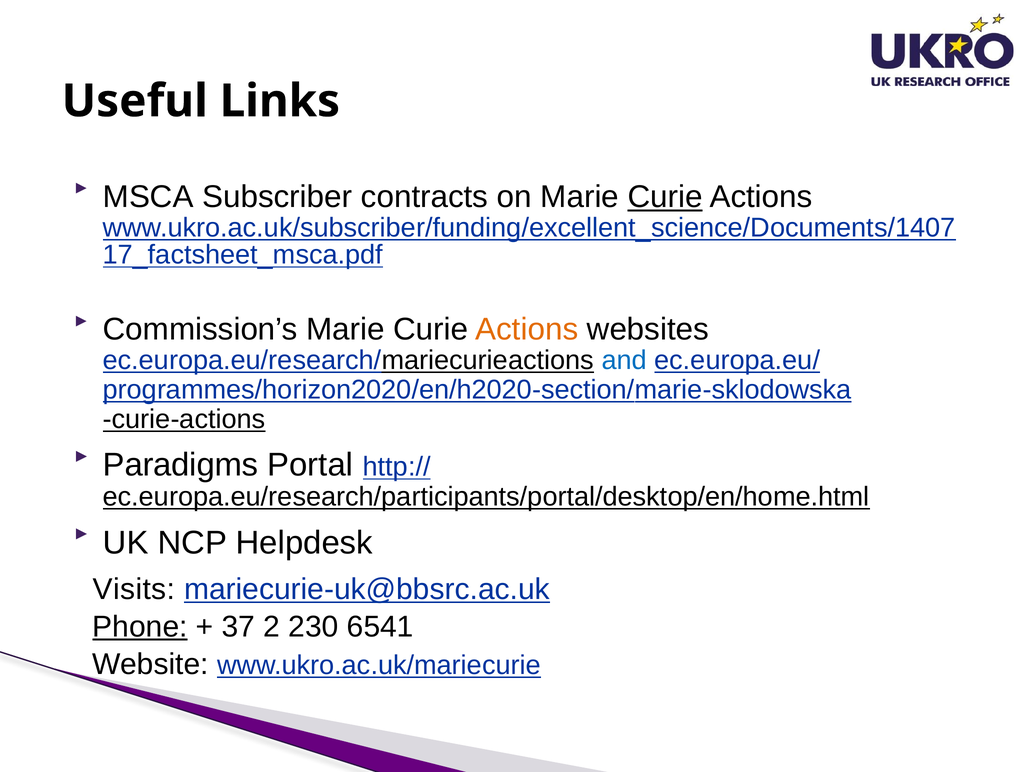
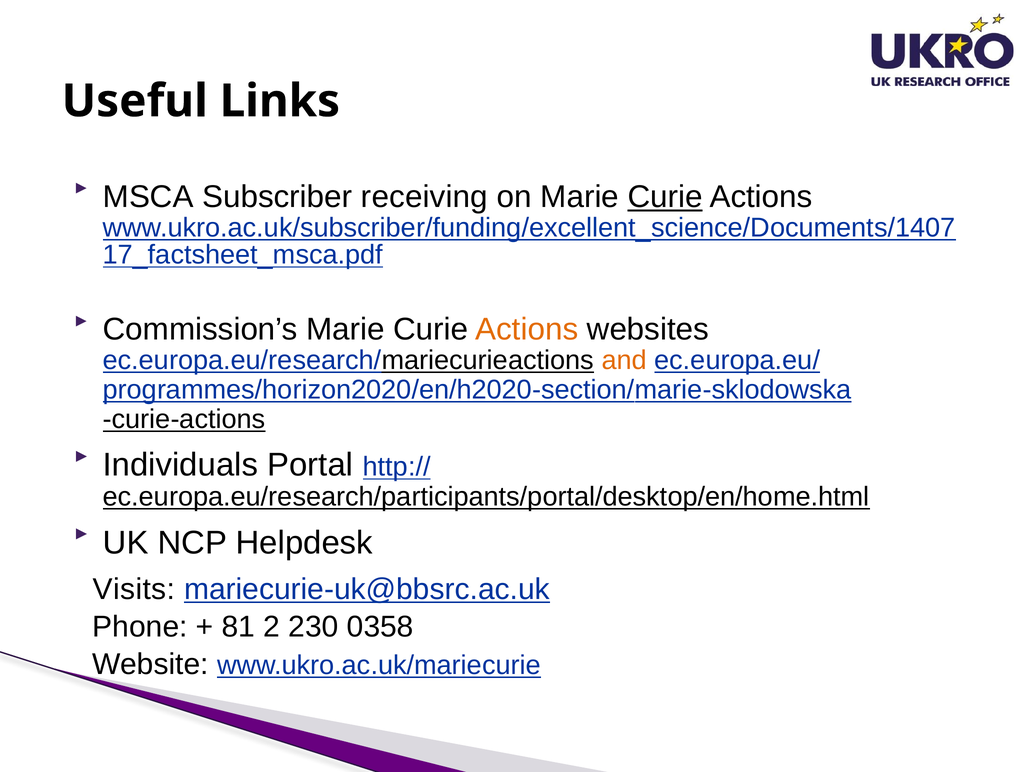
contracts: contracts -> receiving (424, 197)
and colour: blue -> orange (624, 361)
Paradigms: Paradigms -> Individuals (180, 465)
Phone underline: present -> none (140, 627)
37: 37 -> 81 (238, 627)
6541: 6541 -> 0358 (380, 627)
